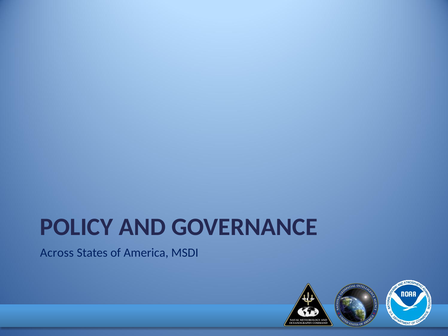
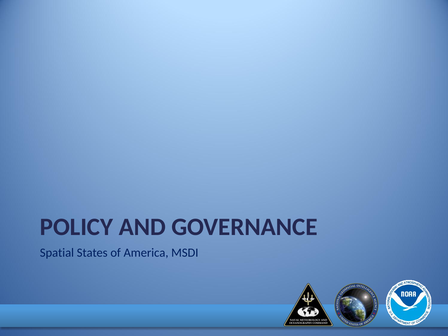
Across: Across -> Spatial (57, 253)
